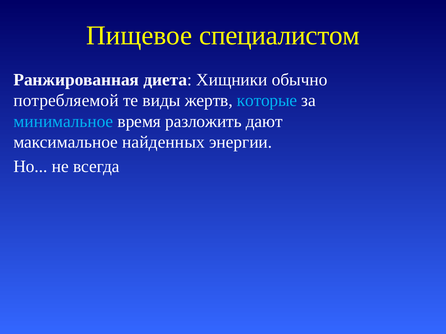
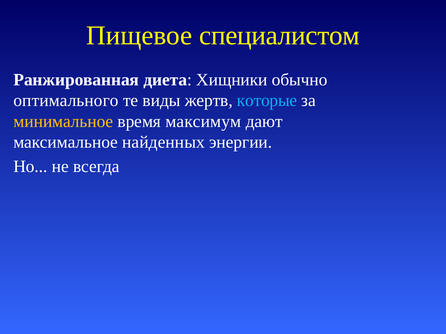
потребляемой: потребляемой -> оптимального (66, 101)
минимальное colour: light blue -> yellow (63, 122)
разложить: разложить -> максимум (203, 122)
